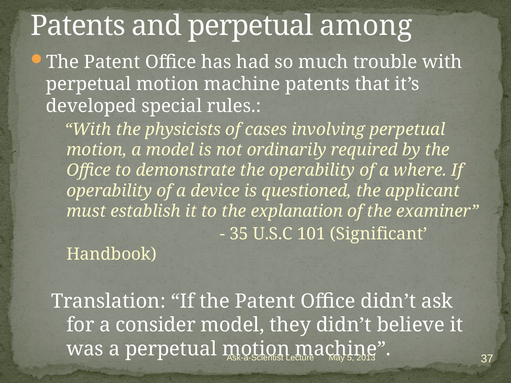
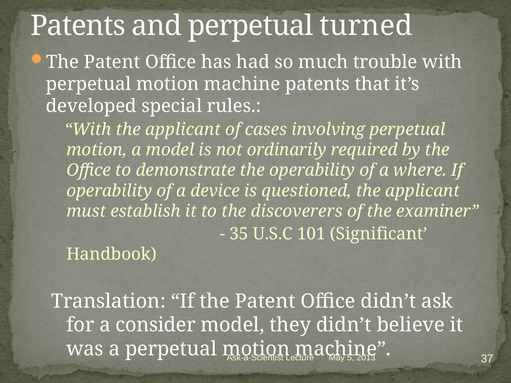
among: among -> turned (366, 26)
With the physicists: physicists -> applicant (183, 130)
explanation: explanation -> discoverers (297, 211)
